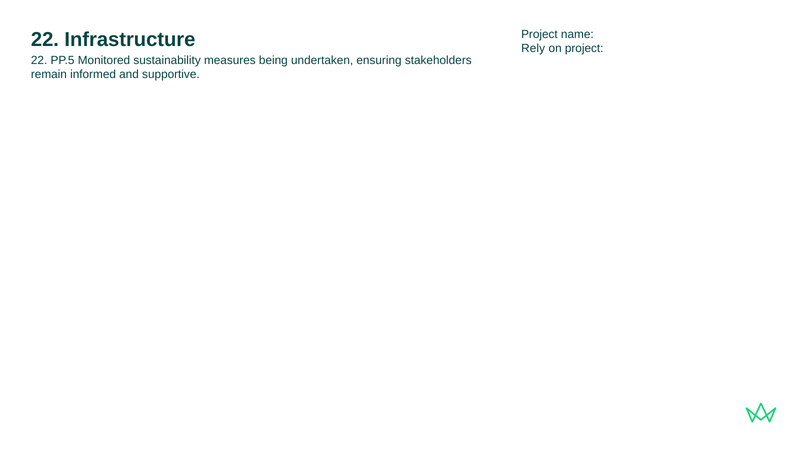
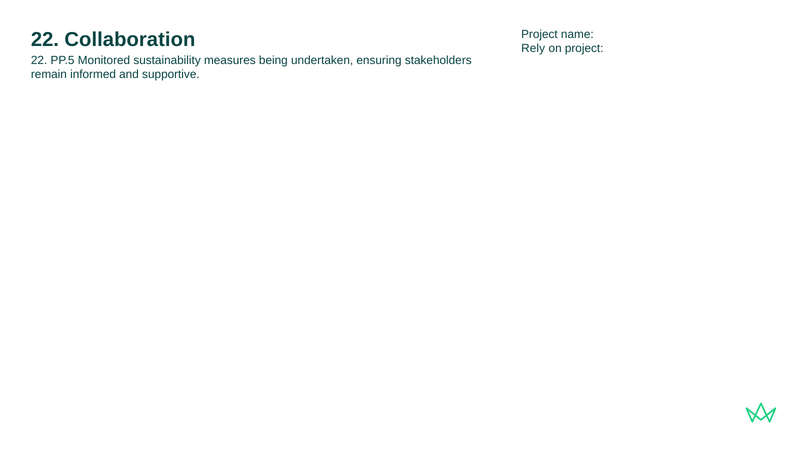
Infrastructure: Infrastructure -> Collaboration (130, 40)
